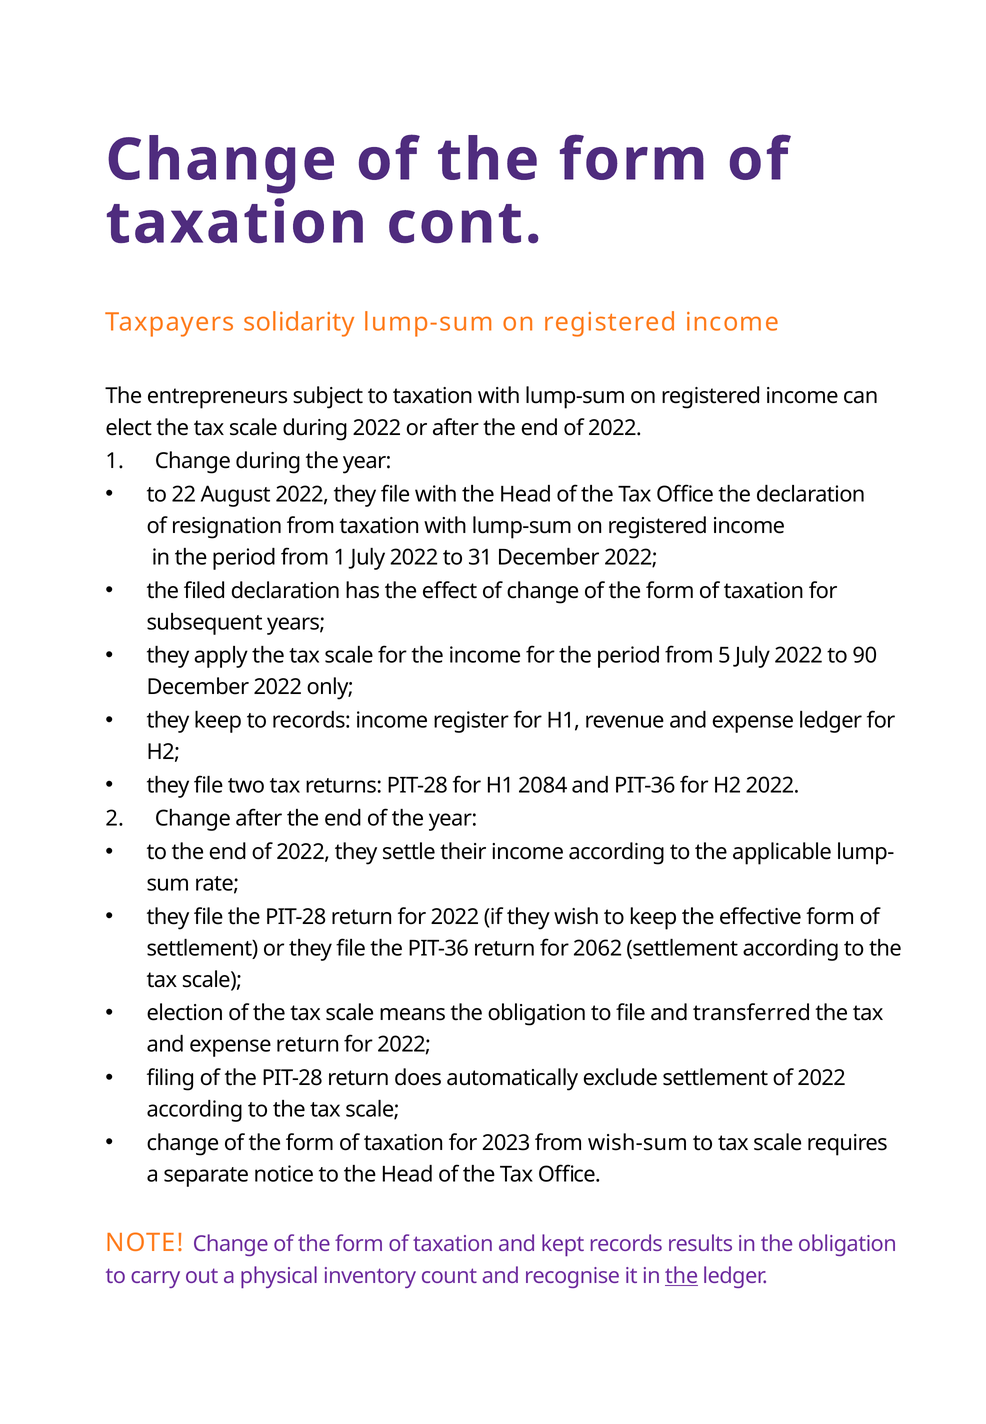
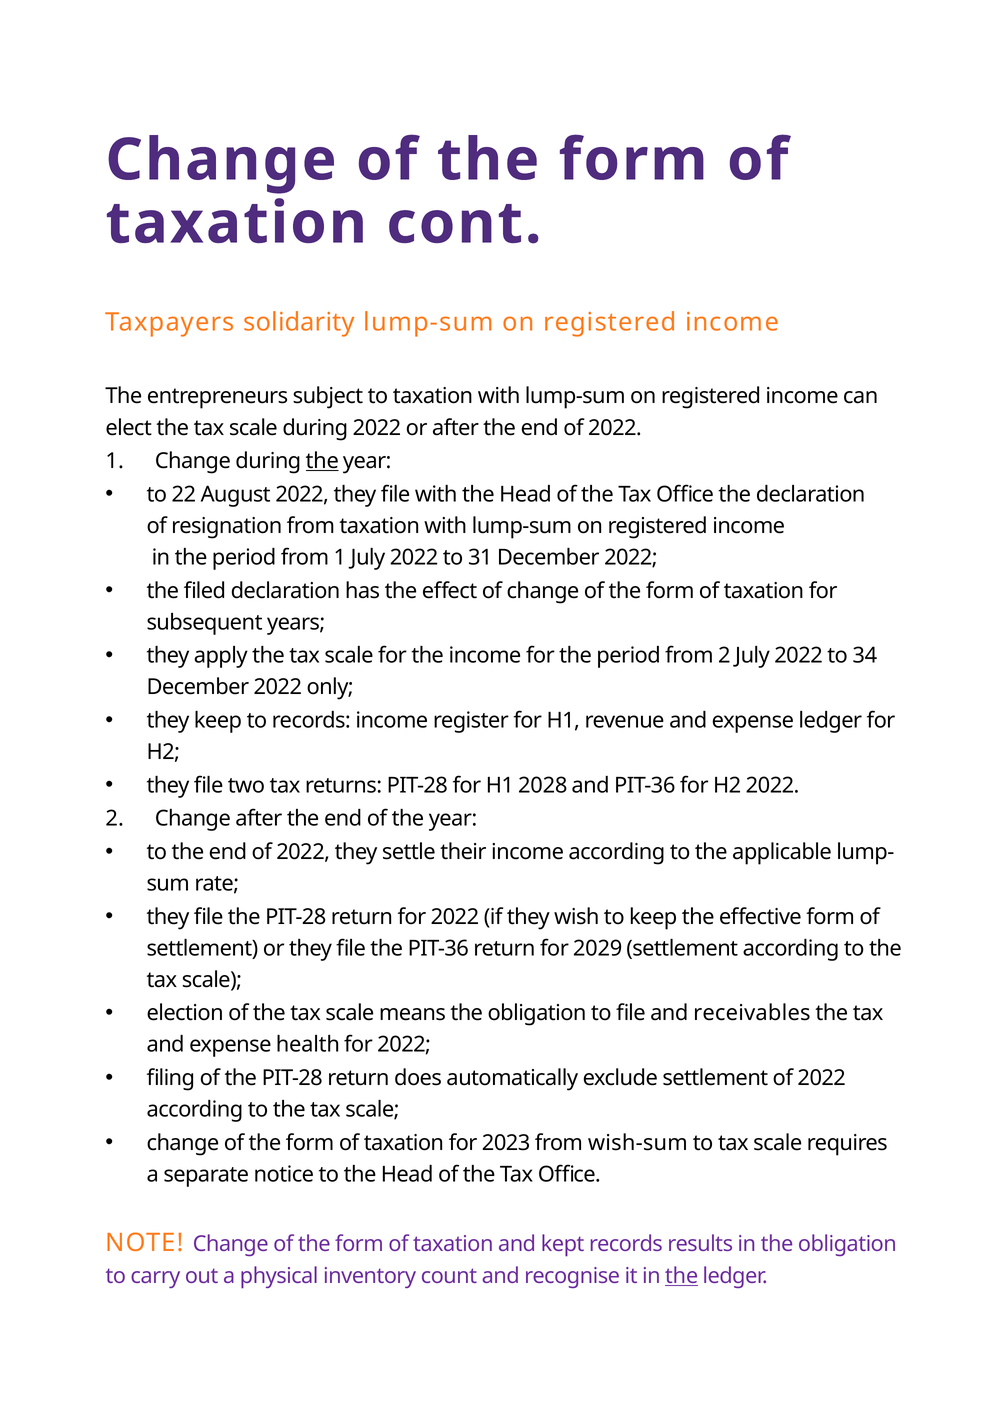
the underline: none -> present (322, 461)
from 5: 5 -> 2 (724, 656)
90: 90 -> 34 (865, 656)
2084: 2084 -> 2028 (543, 785)
2062: 2062 -> 2029 (598, 948)
transferred: transferred -> receivables (752, 1013)
expense return: return -> health (308, 1045)
